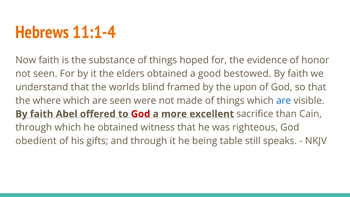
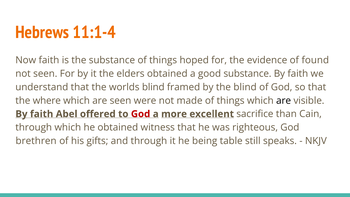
honor: honor -> found (315, 60)
good bestowed: bestowed -> substance (247, 74)
the upon: upon -> blind (245, 87)
are colour: blue -> black (284, 101)
obedient: obedient -> brethren (36, 141)
